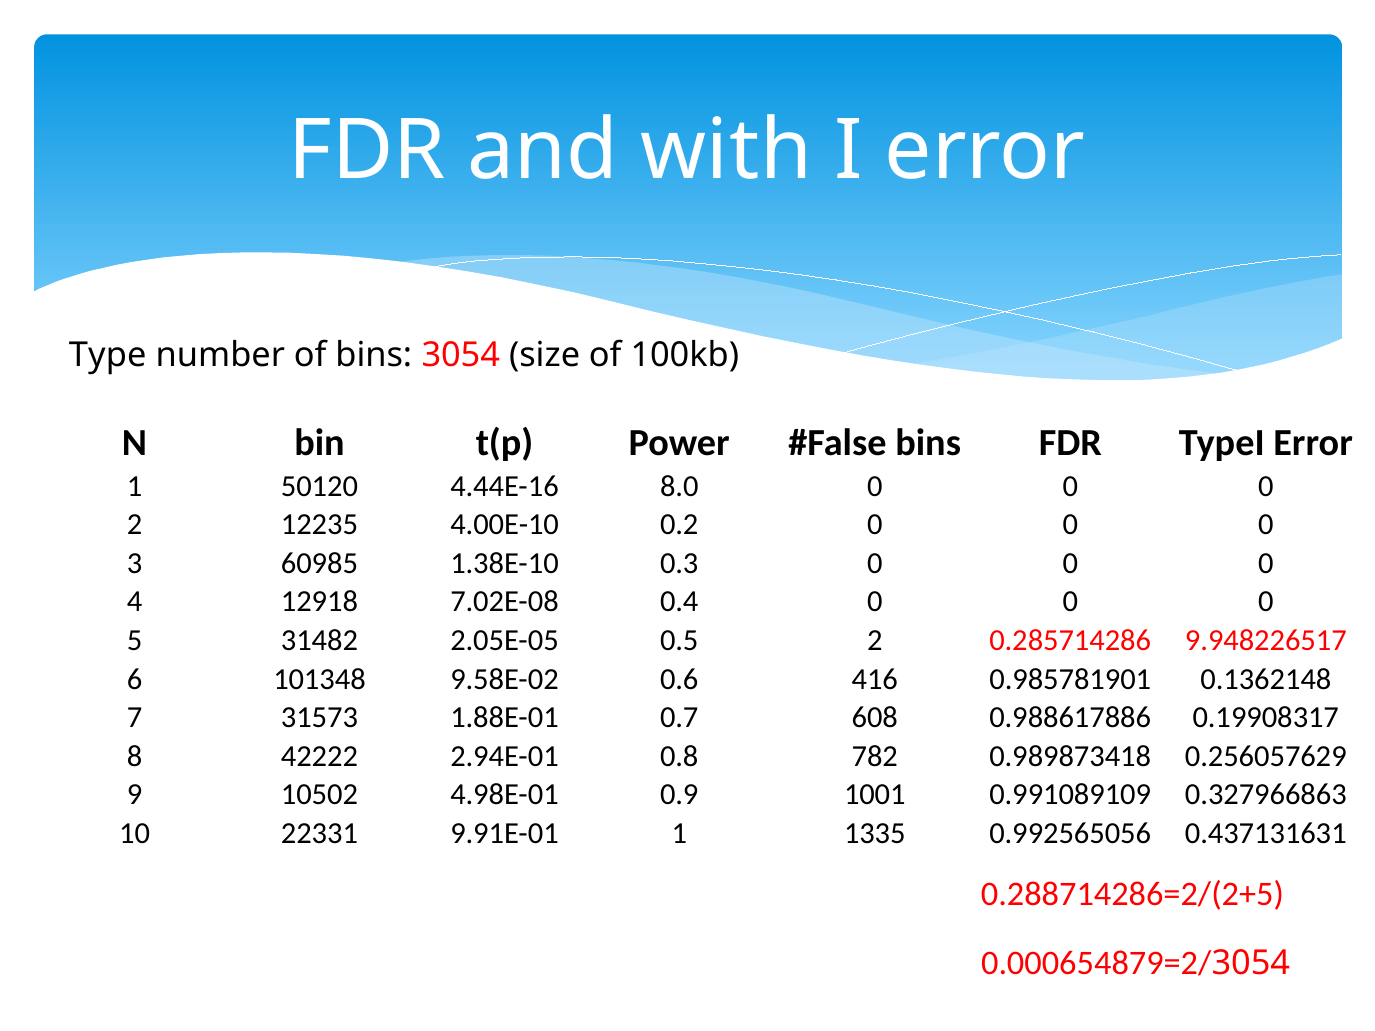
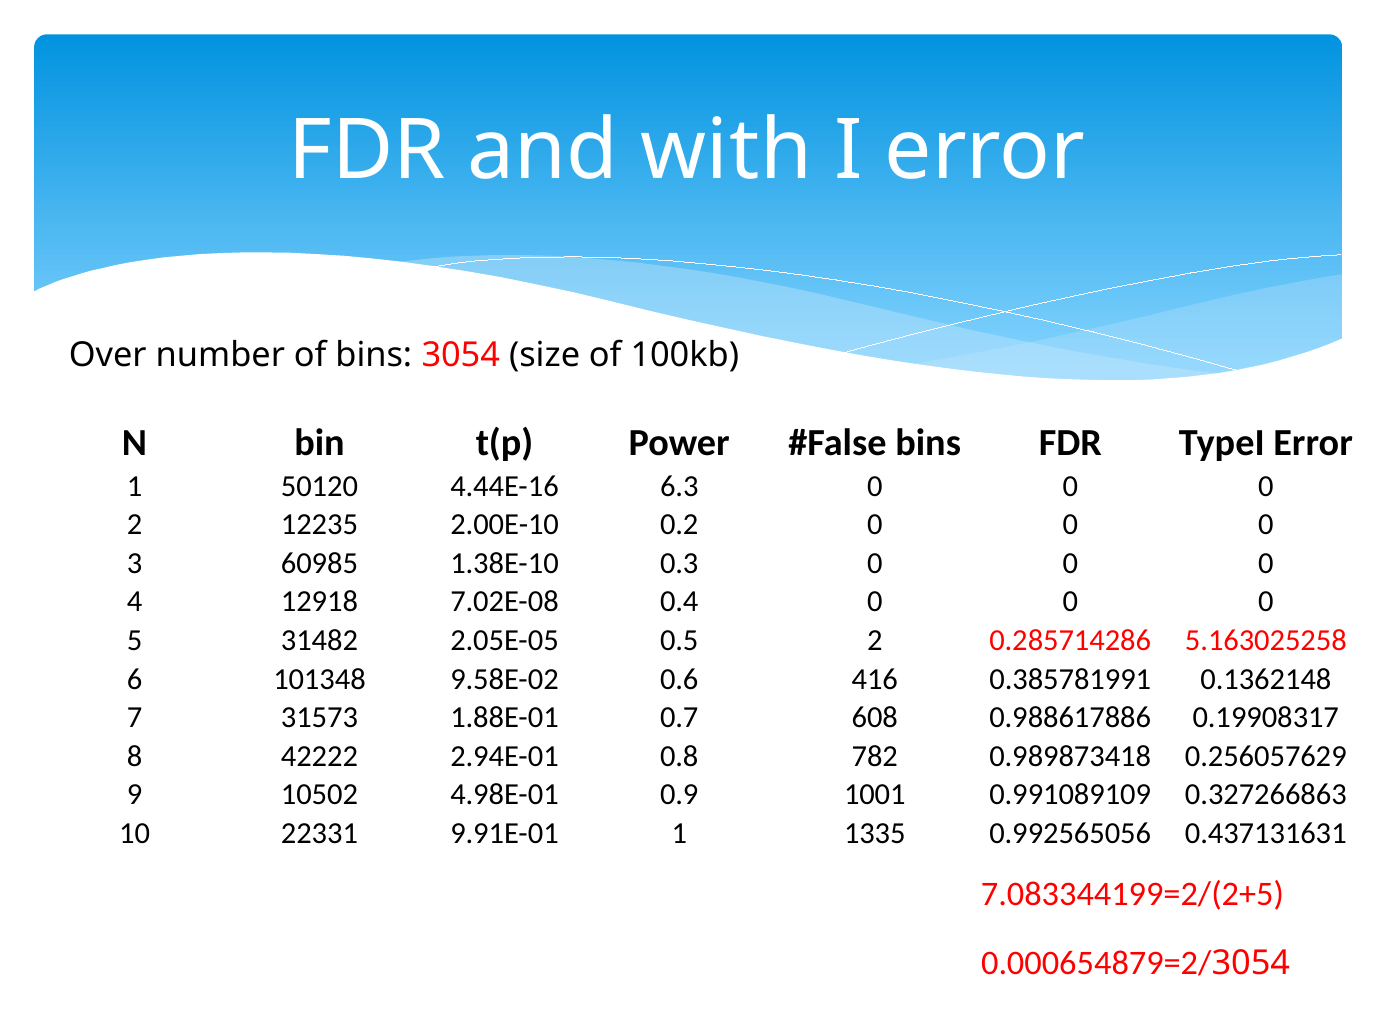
Type: Type -> Over (108, 355)
8.0: 8.0 -> 6.3 (679, 486)
4.00E-10: 4.00E-10 -> 2.00E-10 (505, 525)
9.948226517: 9.948226517 -> 5.163025258 (1266, 641)
0.985781901: 0.985781901 -> 0.385781991 (1070, 679)
0.327966863: 0.327966863 -> 0.327266863 (1266, 795)
0.288714286=2/(2+5: 0.288714286=2/(2+5 -> 7.083344199=2/(2+5 (1132, 894)
